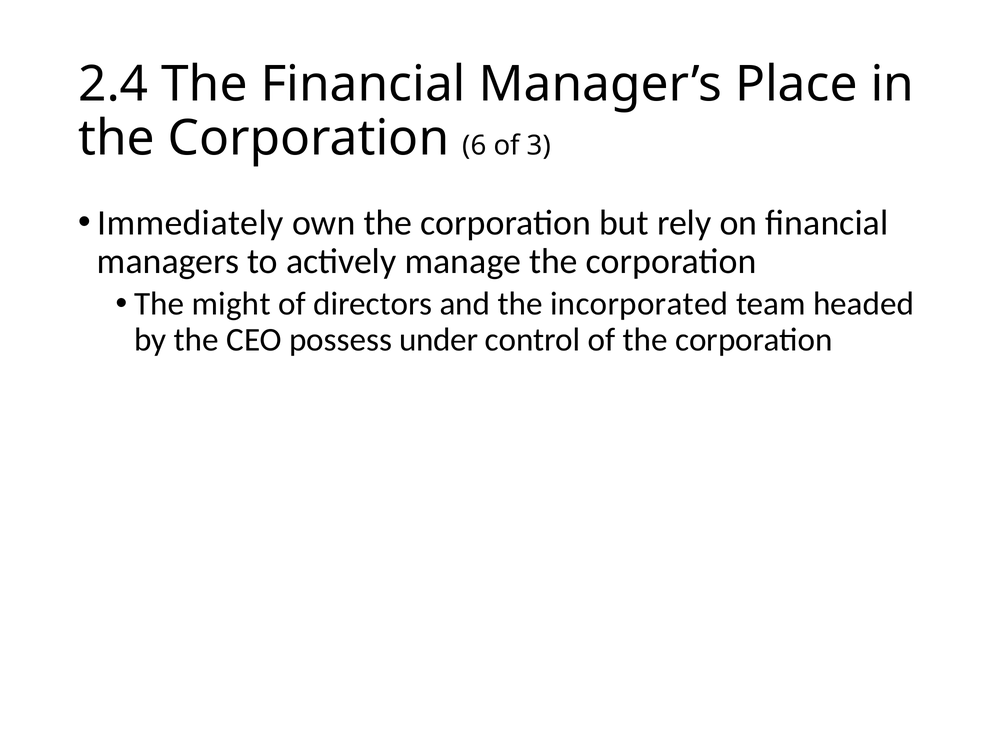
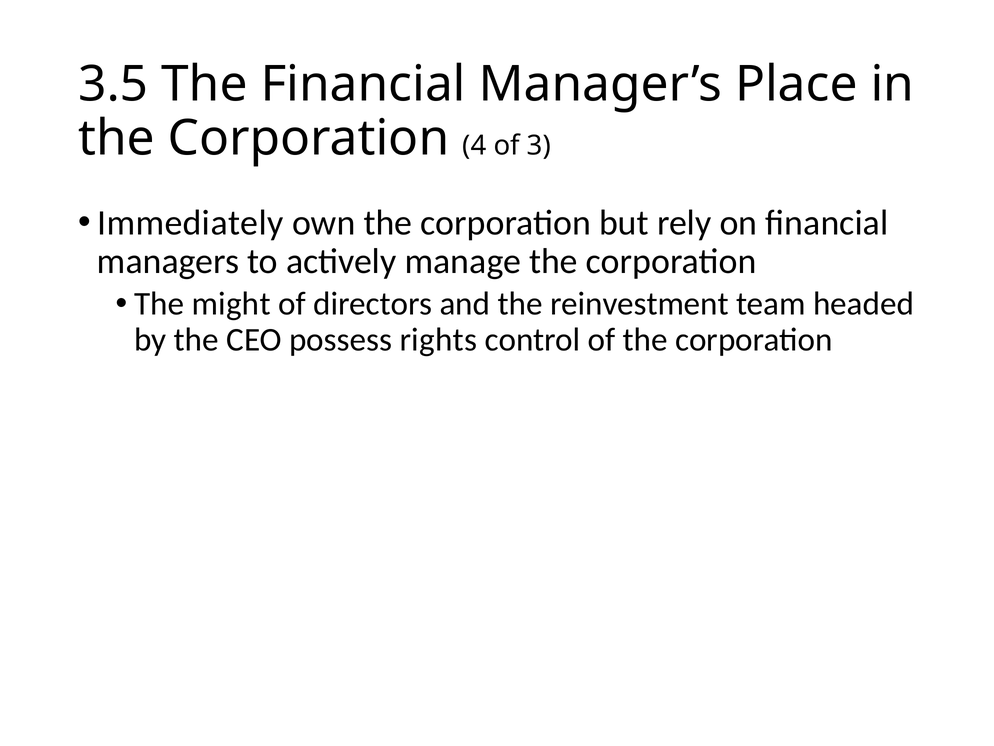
2.4: 2.4 -> 3.5 (113, 85)
6: 6 -> 4 (474, 146)
incorporated: incorporated -> reinvestment (639, 304)
under: under -> rights (438, 340)
